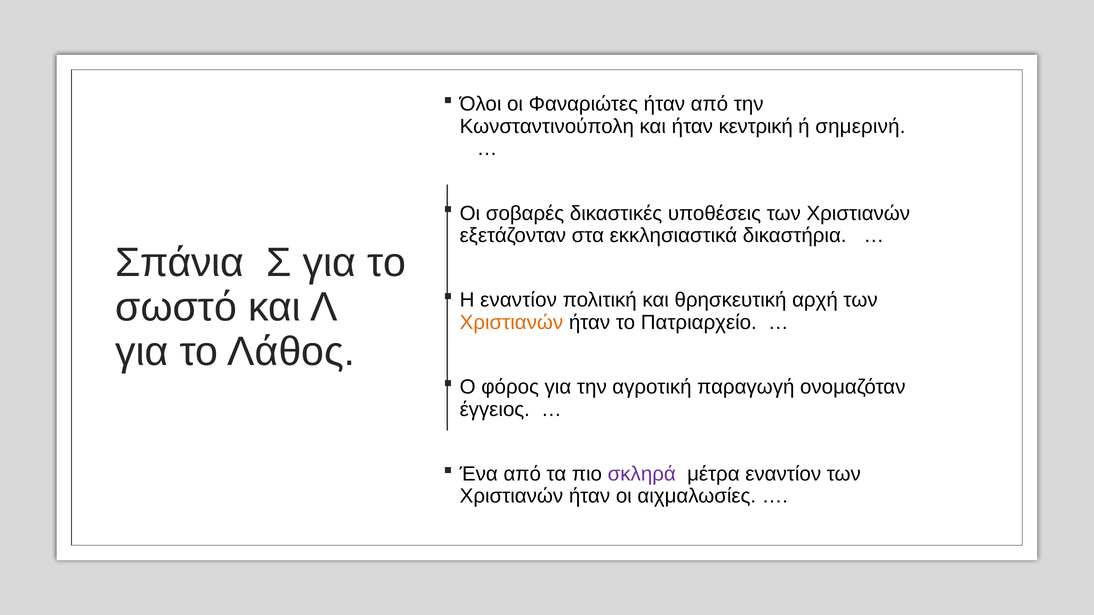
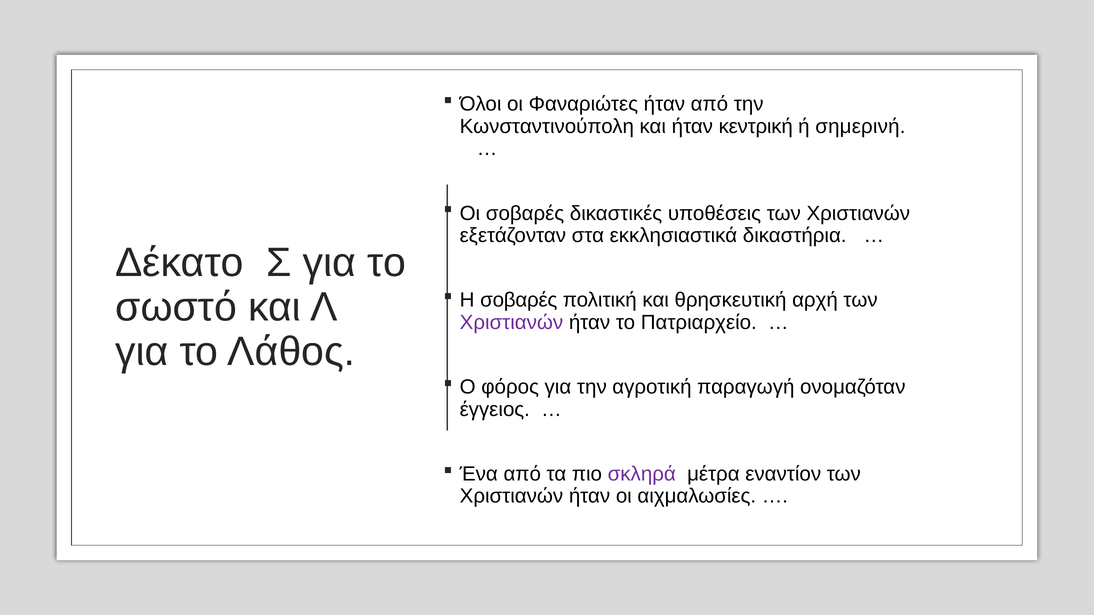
Σπάνια: Σπάνια -> Δέκατο (179, 263)
Η εναντίον: εναντίον -> σοβαρές (519, 300)
Χριστιανών colour: orange -> purple (511, 323)
